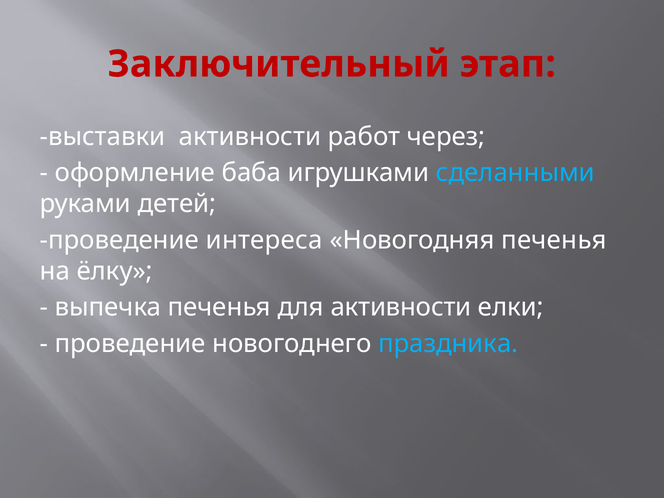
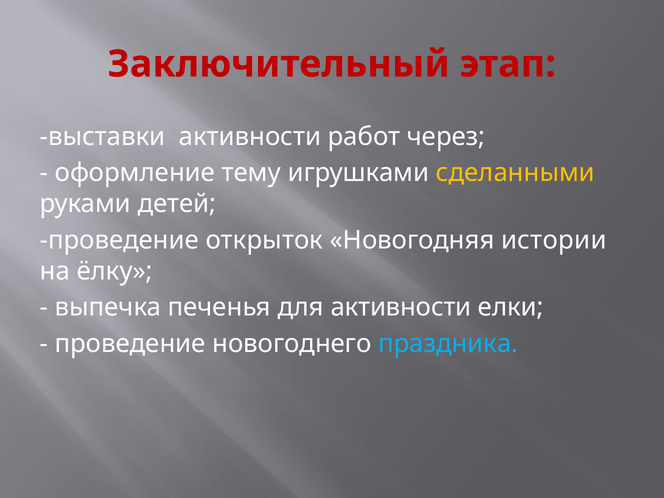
баба: баба -> тему (251, 173)
сделанными colour: light blue -> yellow (515, 173)
интереса: интереса -> открыток (264, 240)
Новогодняя печенья: печенья -> истории (554, 240)
